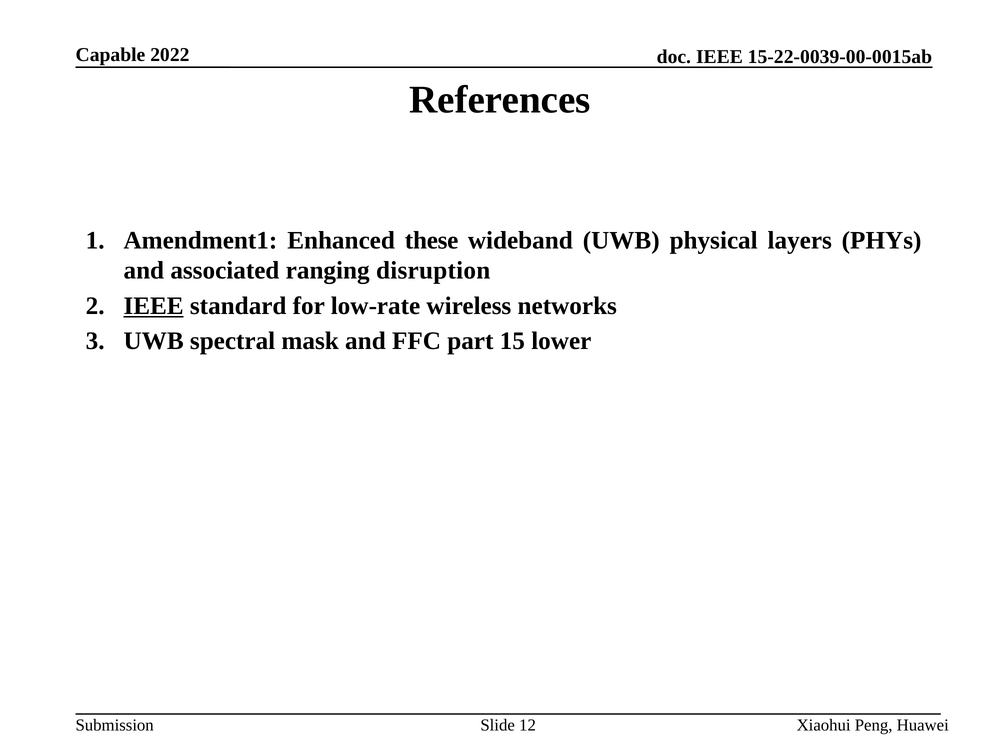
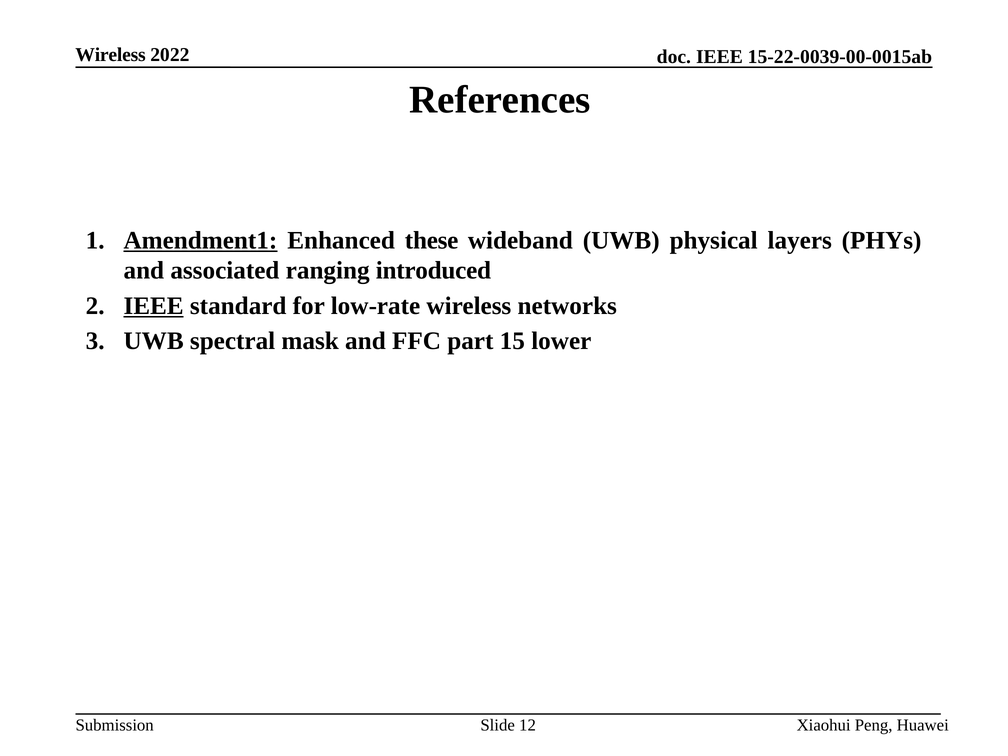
Capable: Capable -> Wireless (111, 55)
Amendment1 underline: none -> present (200, 240)
disruption: disruption -> introduced (433, 271)
